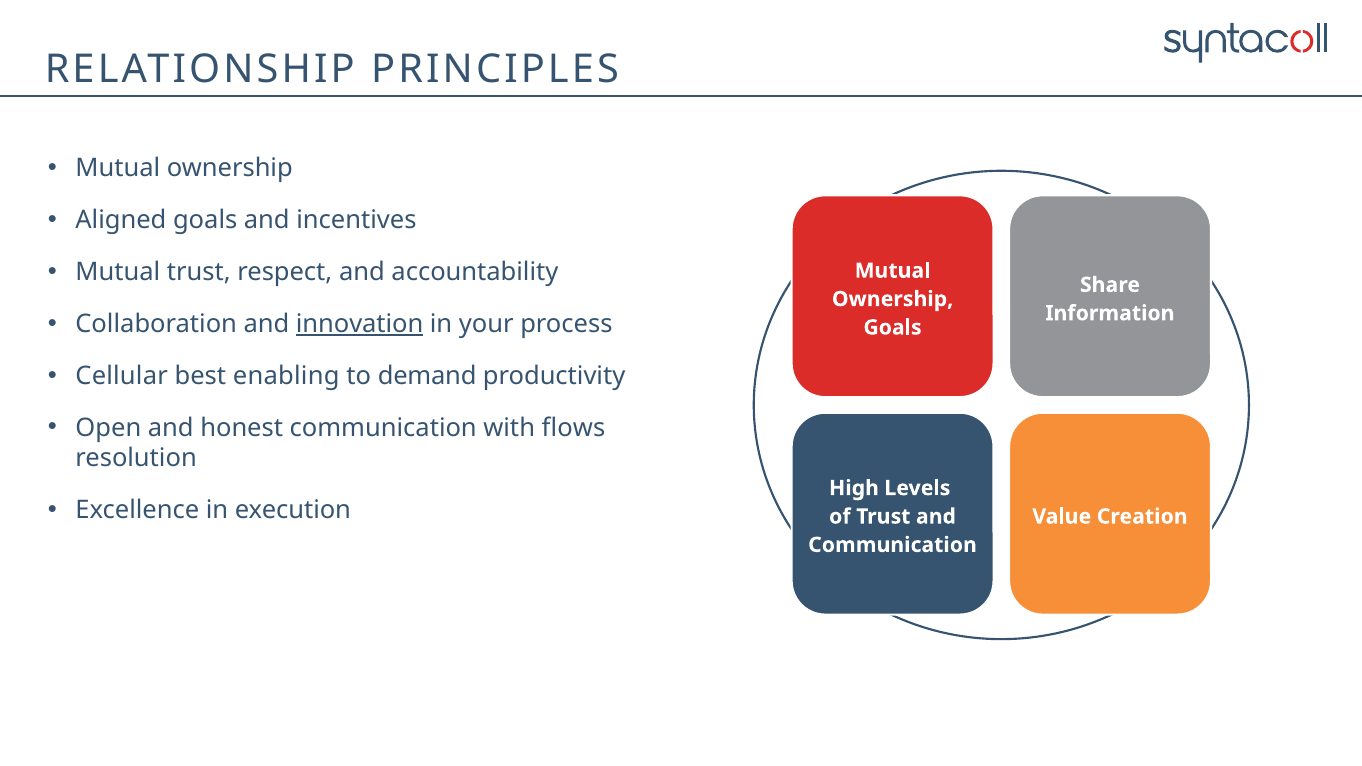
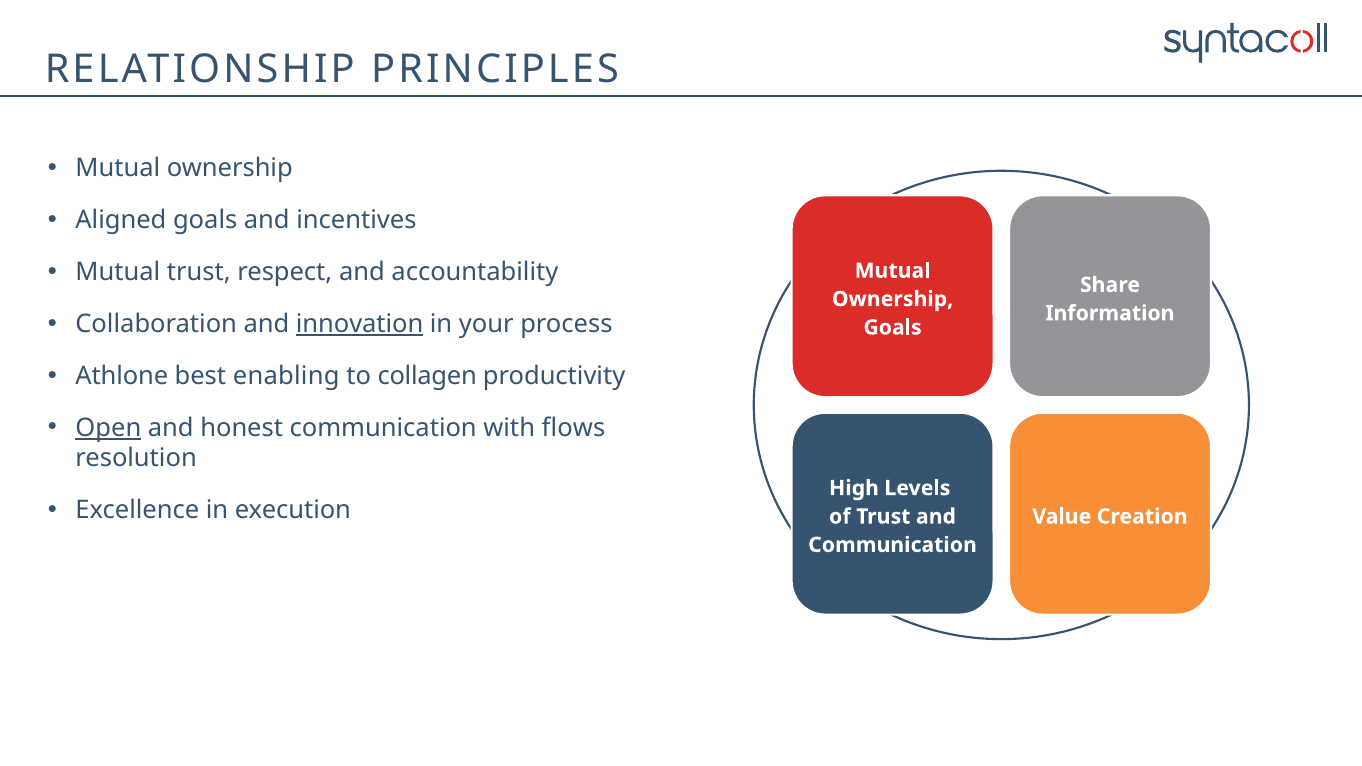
Cellular: Cellular -> Athlone (122, 376)
demand: demand -> collagen (427, 376)
Open underline: none -> present (108, 428)
